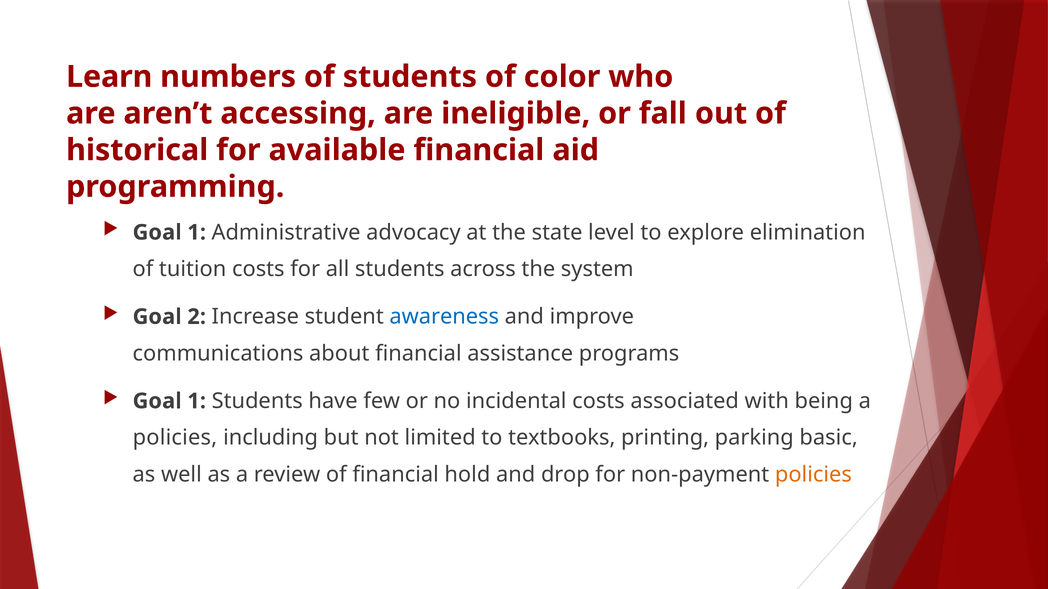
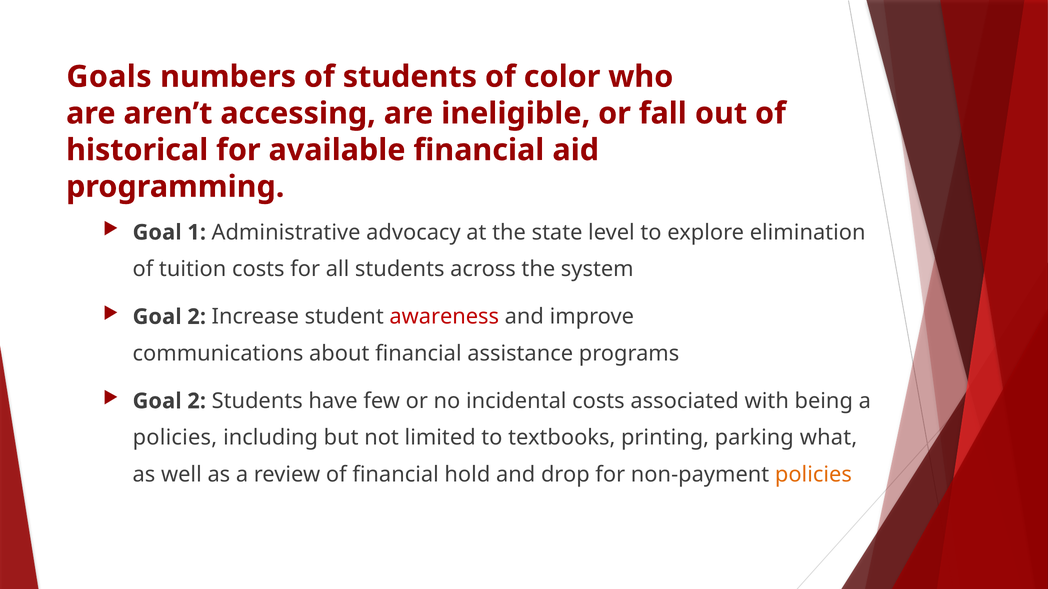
Learn: Learn -> Goals (109, 77)
awareness colour: blue -> red (444, 317)
1: 1 -> 2 (197, 401)
basic: basic -> what (829, 438)
